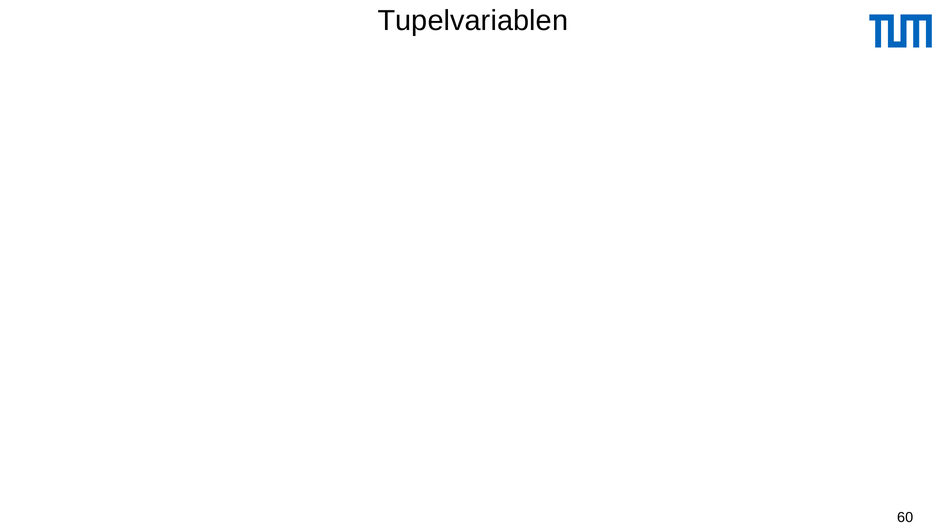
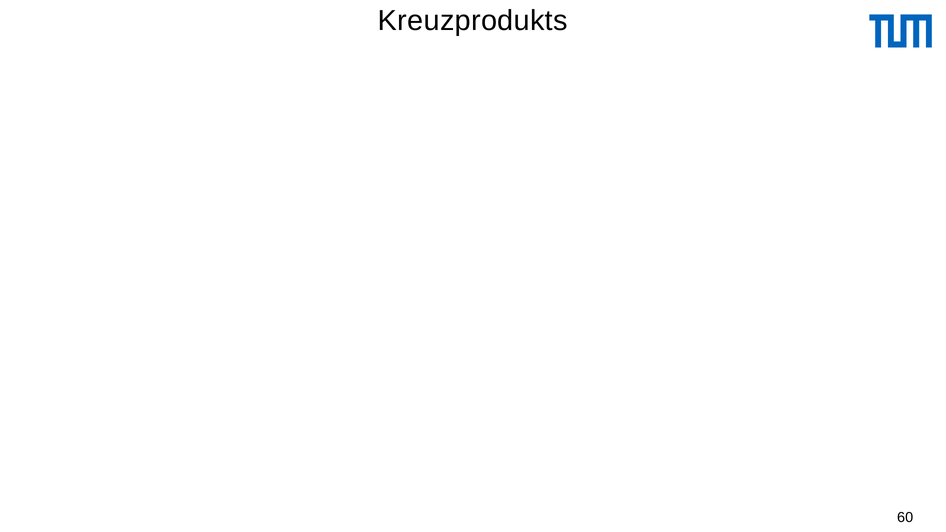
Tupelvariablen: Tupelvariablen -> Kreuzprodukts (473, 21)
